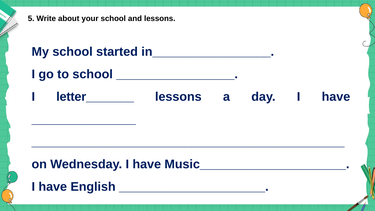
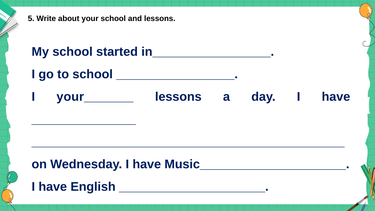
letter_______: letter_______ -> your_______ (95, 97)
